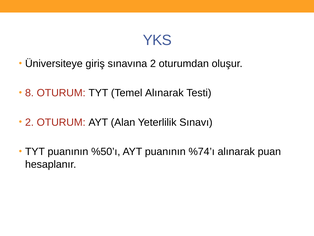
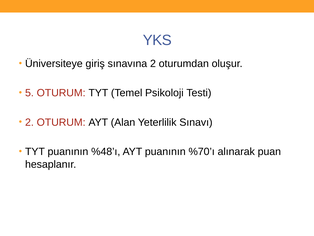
8: 8 -> 5 (29, 93)
Temel Alınarak: Alınarak -> Psikoloji (164, 93)
%50’ı: %50’ı -> %48’ı (106, 151)
%74’ı: %74’ı -> %70’ı (202, 151)
